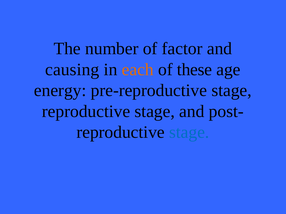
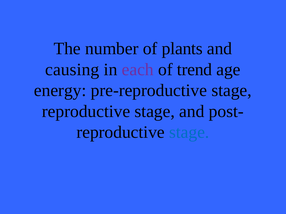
factor: factor -> plants (182, 49)
each colour: orange -> purple (138, 70)
these: these -> trend (195, 70)
